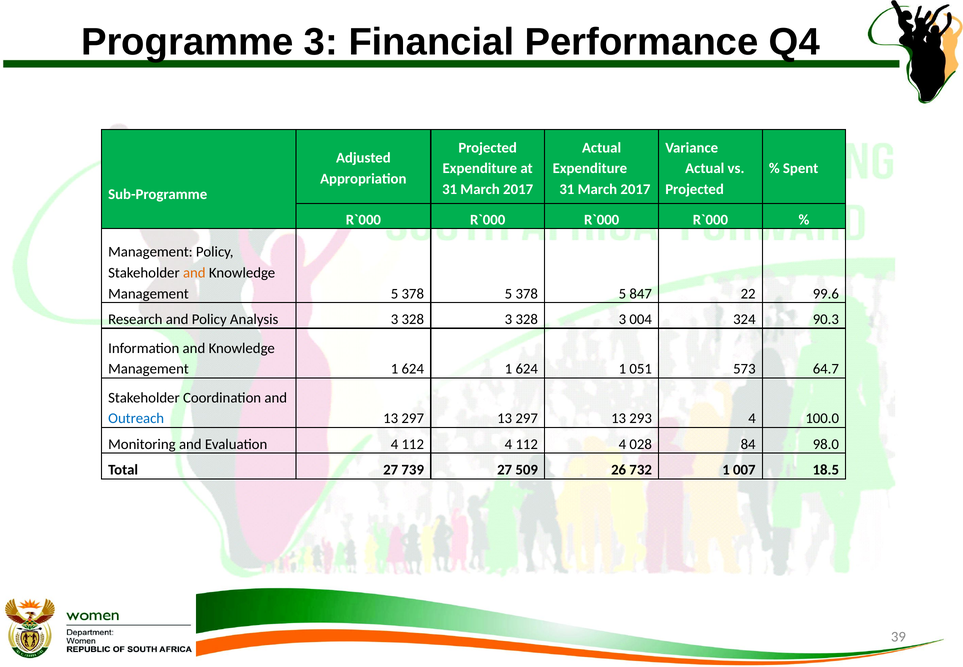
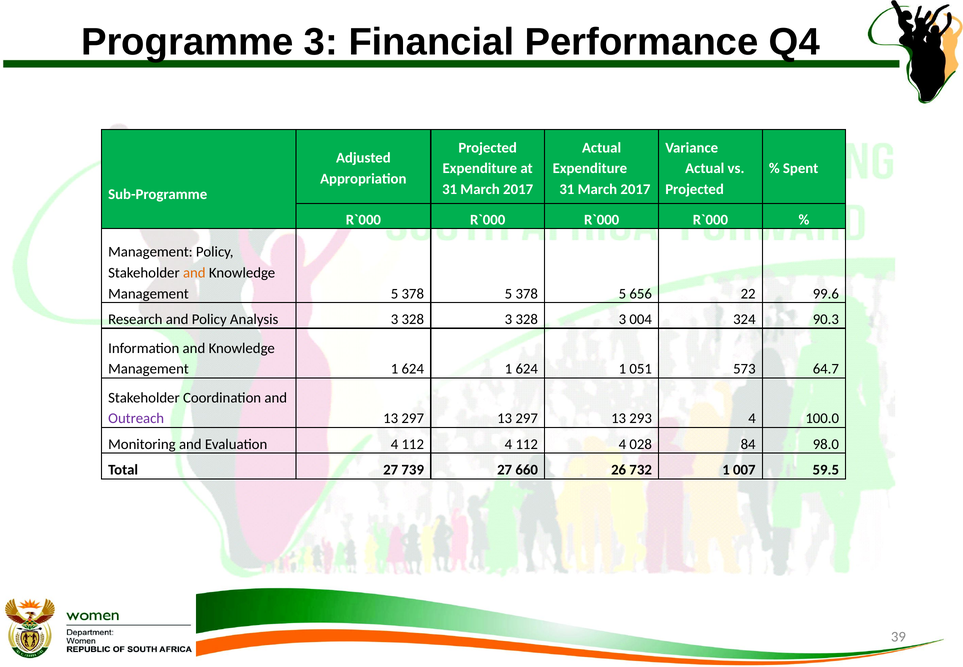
847: 847 -> 656 (641, 293)
Outreach colour: blue -> purple (136, 418)
509: 509 -> 660 (527, 470)
18.5: 18.5 -> 59.5 (826, 470)
